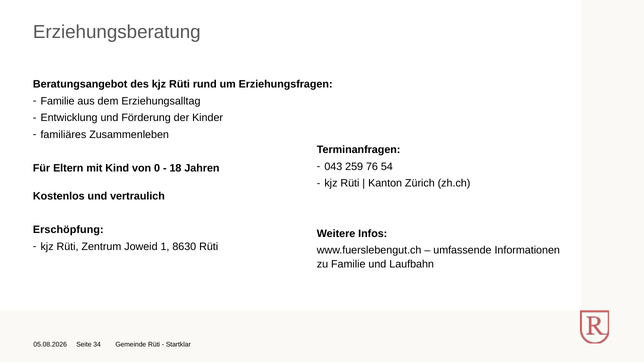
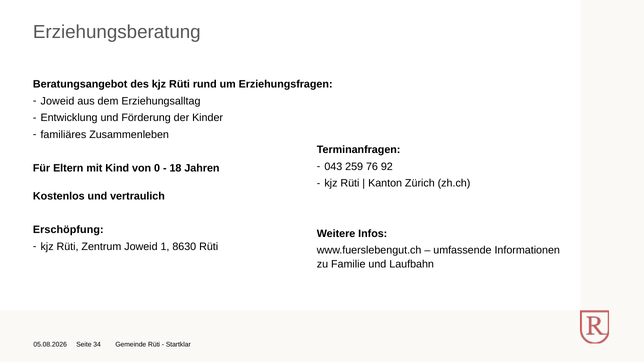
Familie: Familie -> Joweid (57, 101)
54: 54 -> 92 (387, 167)
